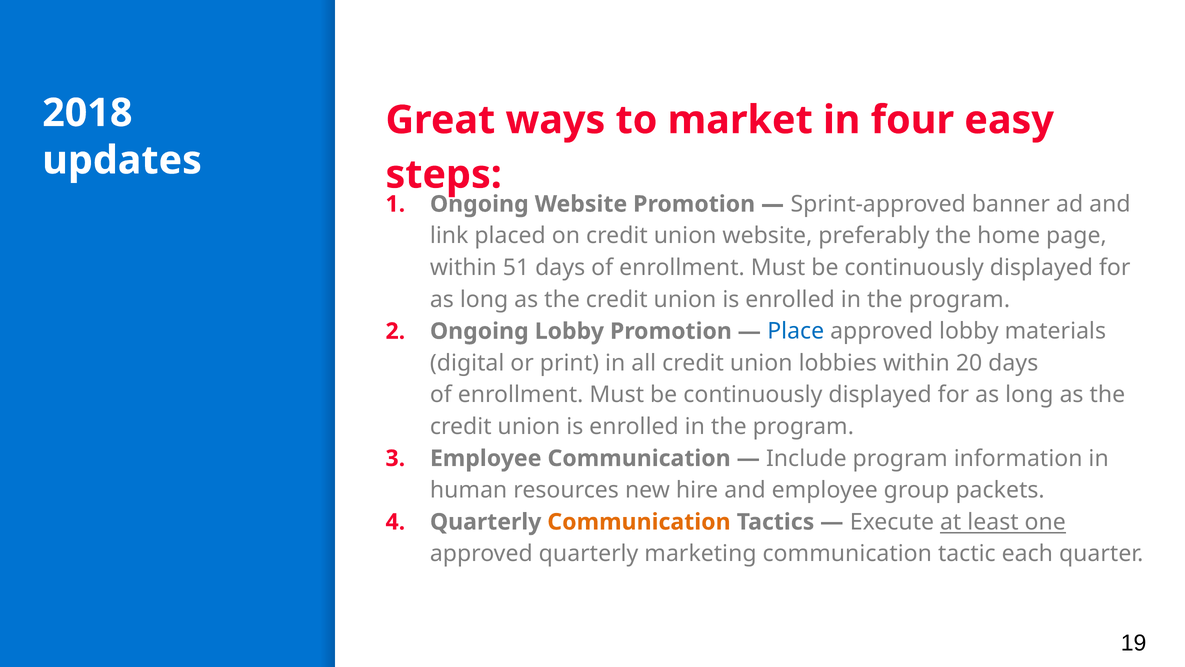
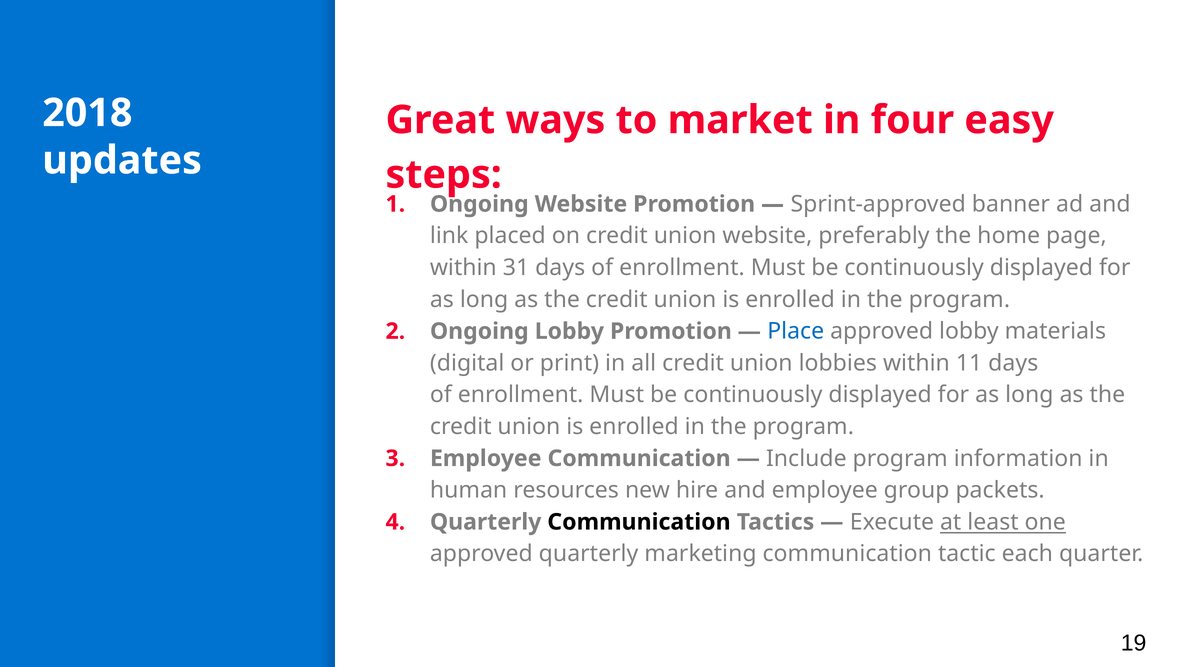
51: 51 -> 31 (516, 268)
20: 20 -> 11 (969, 363)
Communication colour: orange -> black (639, 522)
